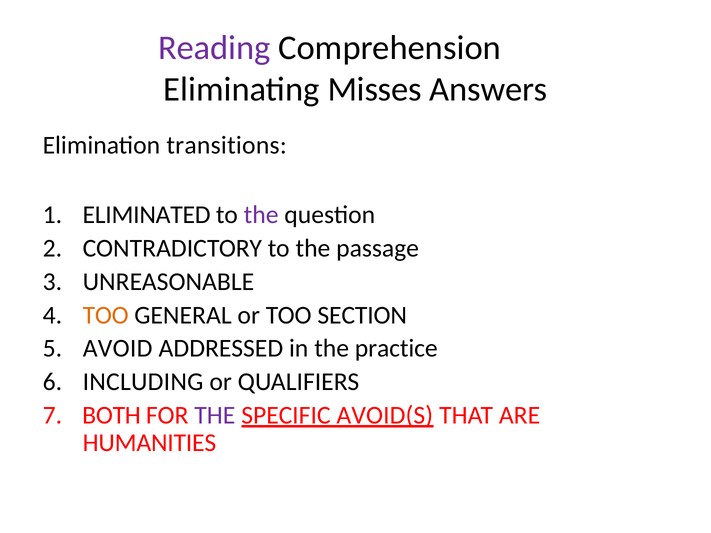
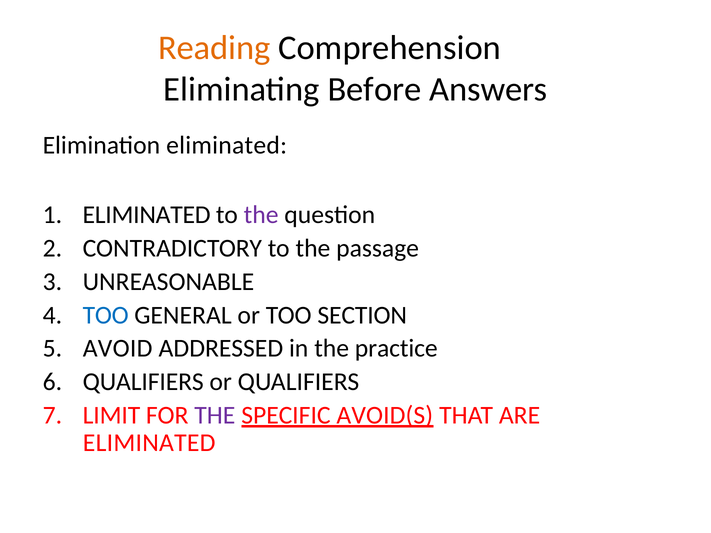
Reading colour: purple -> orange (214, 48)
Misses: Misses -> Before (374, 90)
Elimination transitions: transitions -> eliminated (227, 145)
TOO colour: orange -> blue (106, 315)
INCLUDING: INCLUDING -> QUALIFIERS (143, 382)
BOTH: BOTH -> LIMIT (111, 415)
HUMANITIES: HUMANITIES -> ELIMINATED (149, 443)
